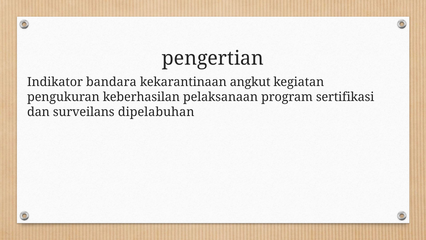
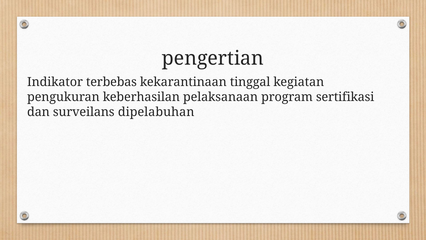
bandara: bandara -> terbebas (111, 82)
angkut: angkut -> tinggal (250, 82)
